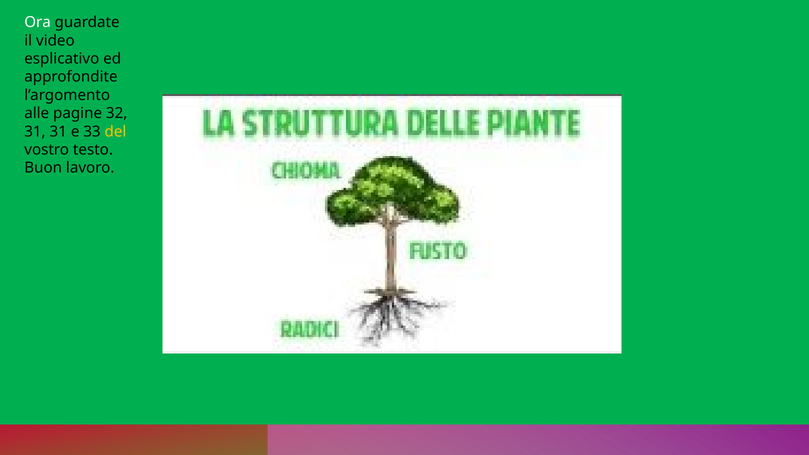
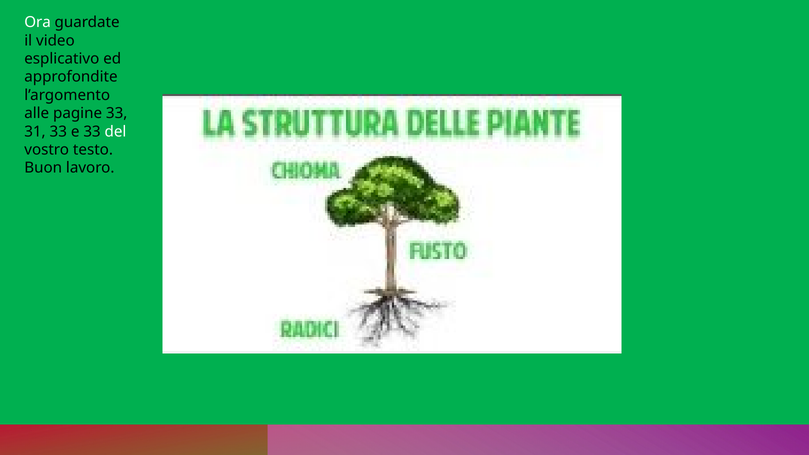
pagine 32: 32 -> 33 (117, 113)
31 31: 31 -> 33 (58, 132)
del colour: yellow -> white (115, 132)
